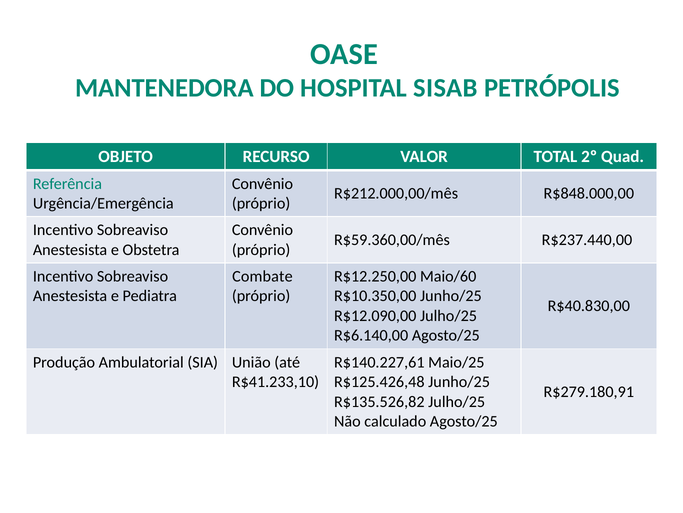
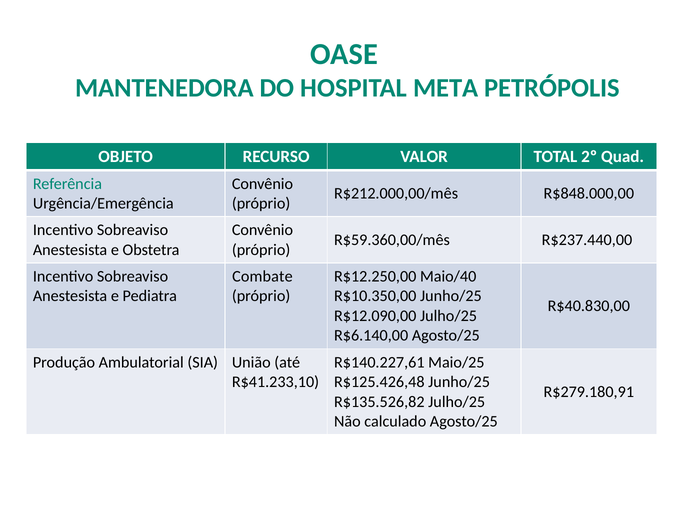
SISAB: SISAB -> META (446, 88)
Maio/60: Maio/60 -> Maio/40 (448, 276)
